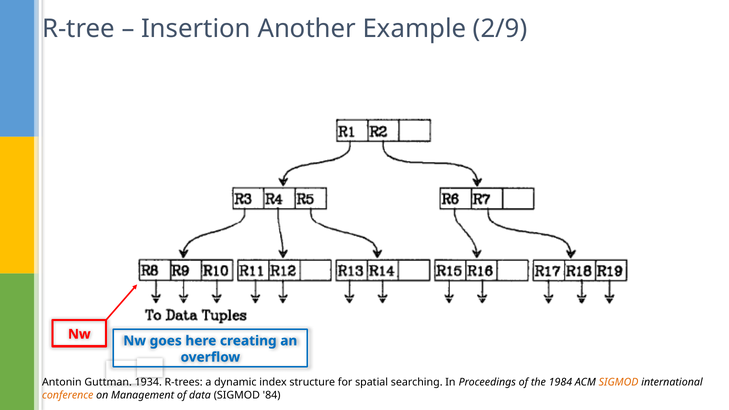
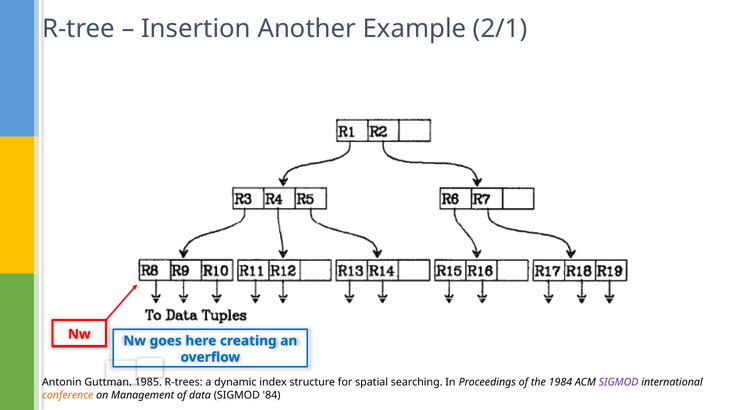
2/9: 2/9 -> 2/1 (500, 29)
1934: 1934 -> 1985 (148, 382)
SIGMOD colour: orange -> purple (619, 382)
